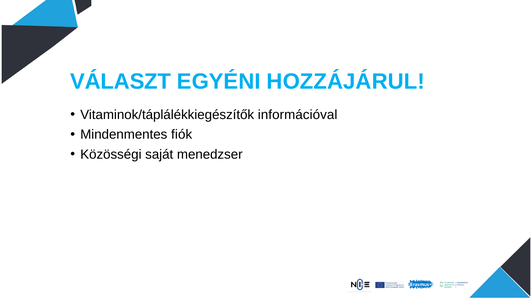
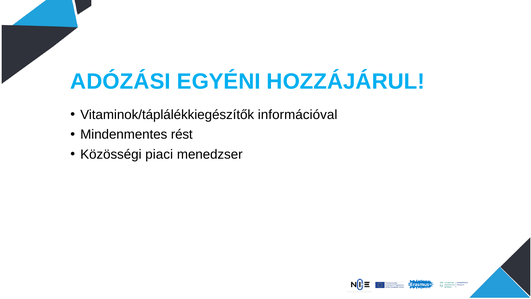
VÁLASZT: VÁLASZT -> ADÓZÁSI (120, 81)
fiók: fiók -> rést (182, 134)
saját: saját -> piaci (159, 154)
